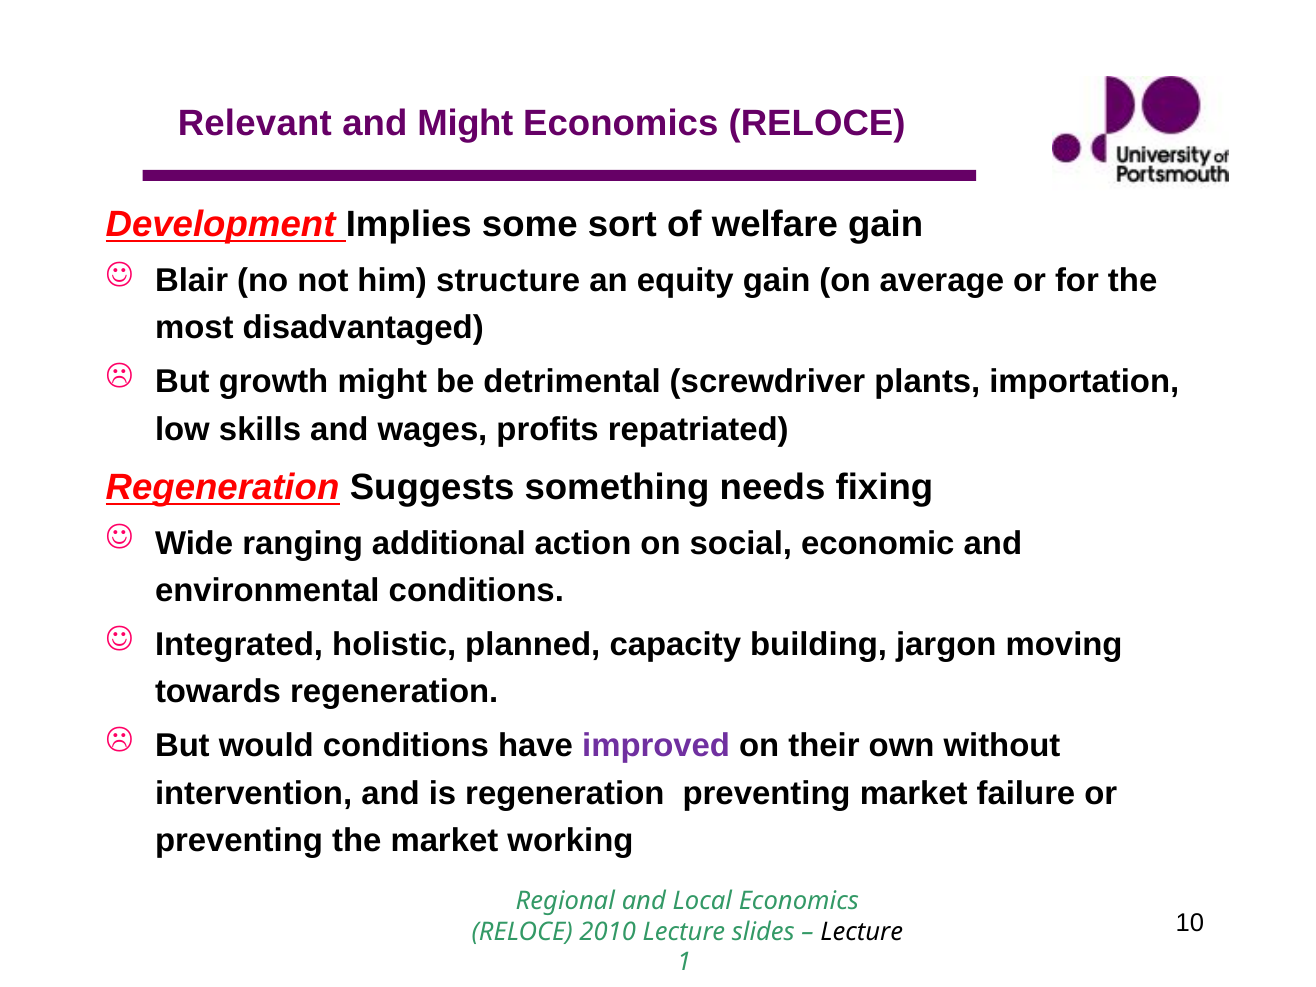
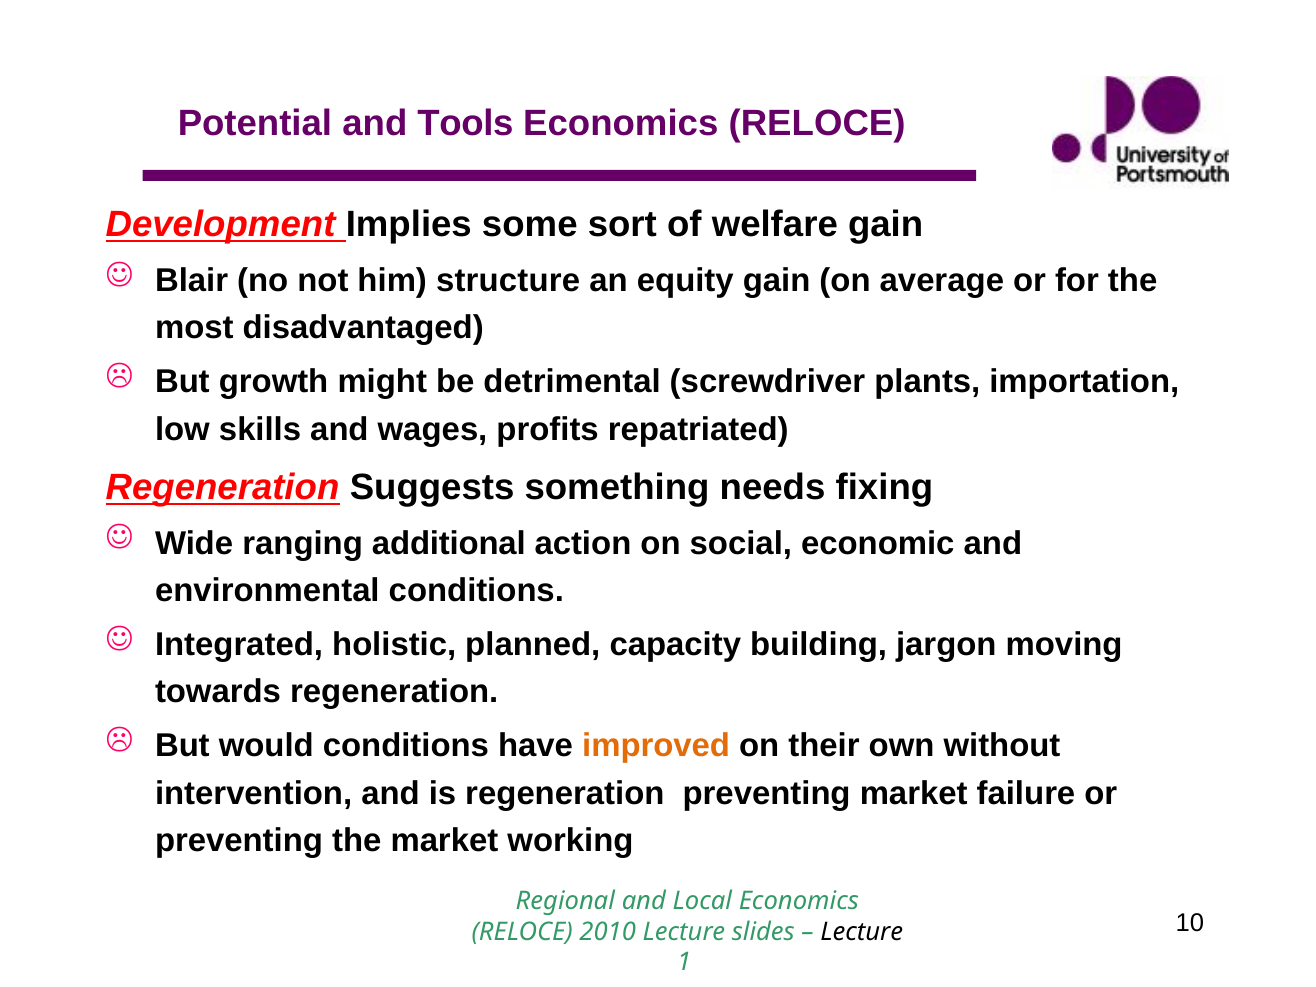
Relevant: Relevant -> Potential (255, 124)
and Might: Might -> Tools (465, 124)
improved colour: purple -> orange (656, 746)
